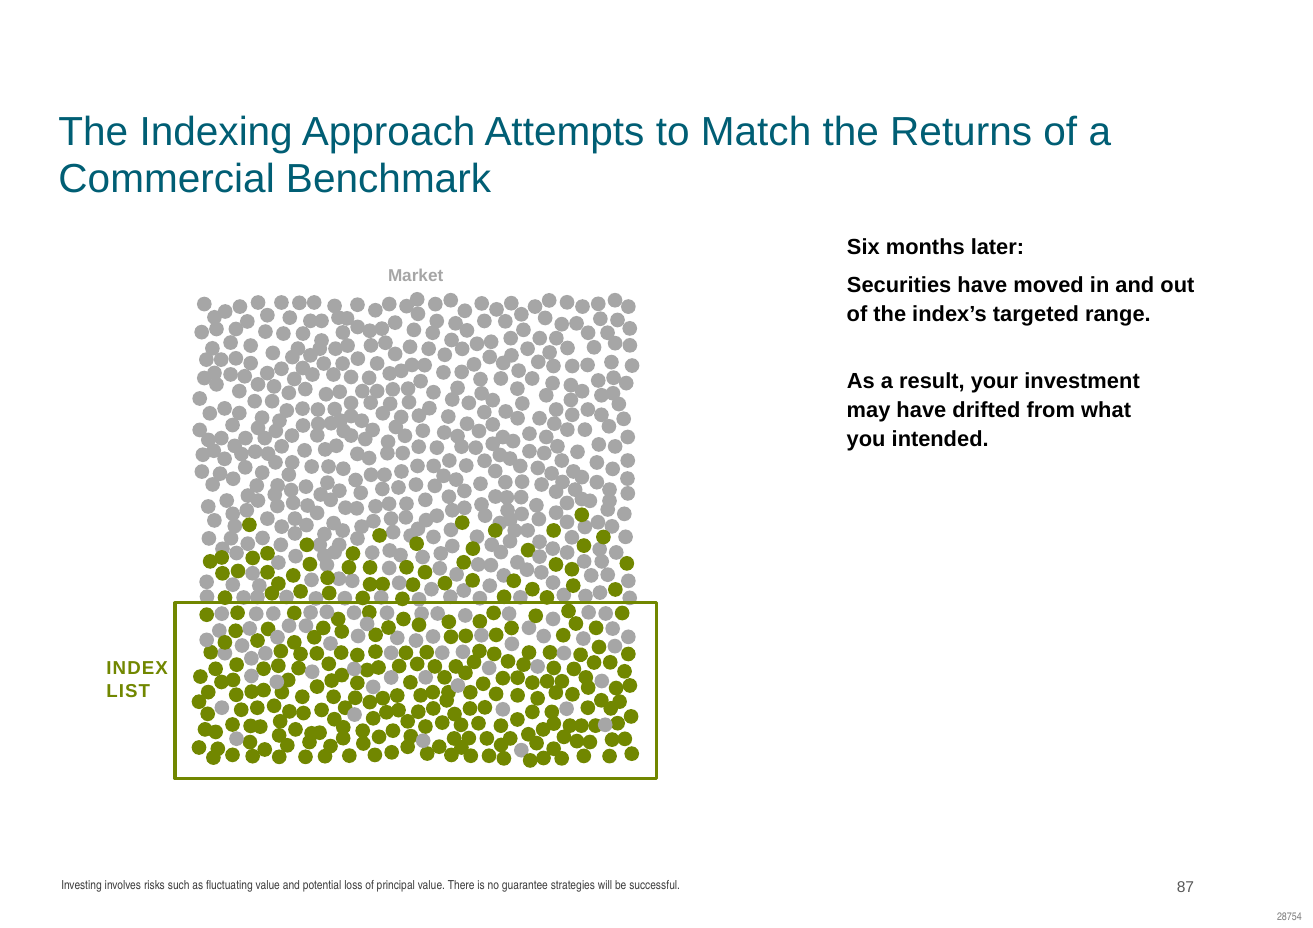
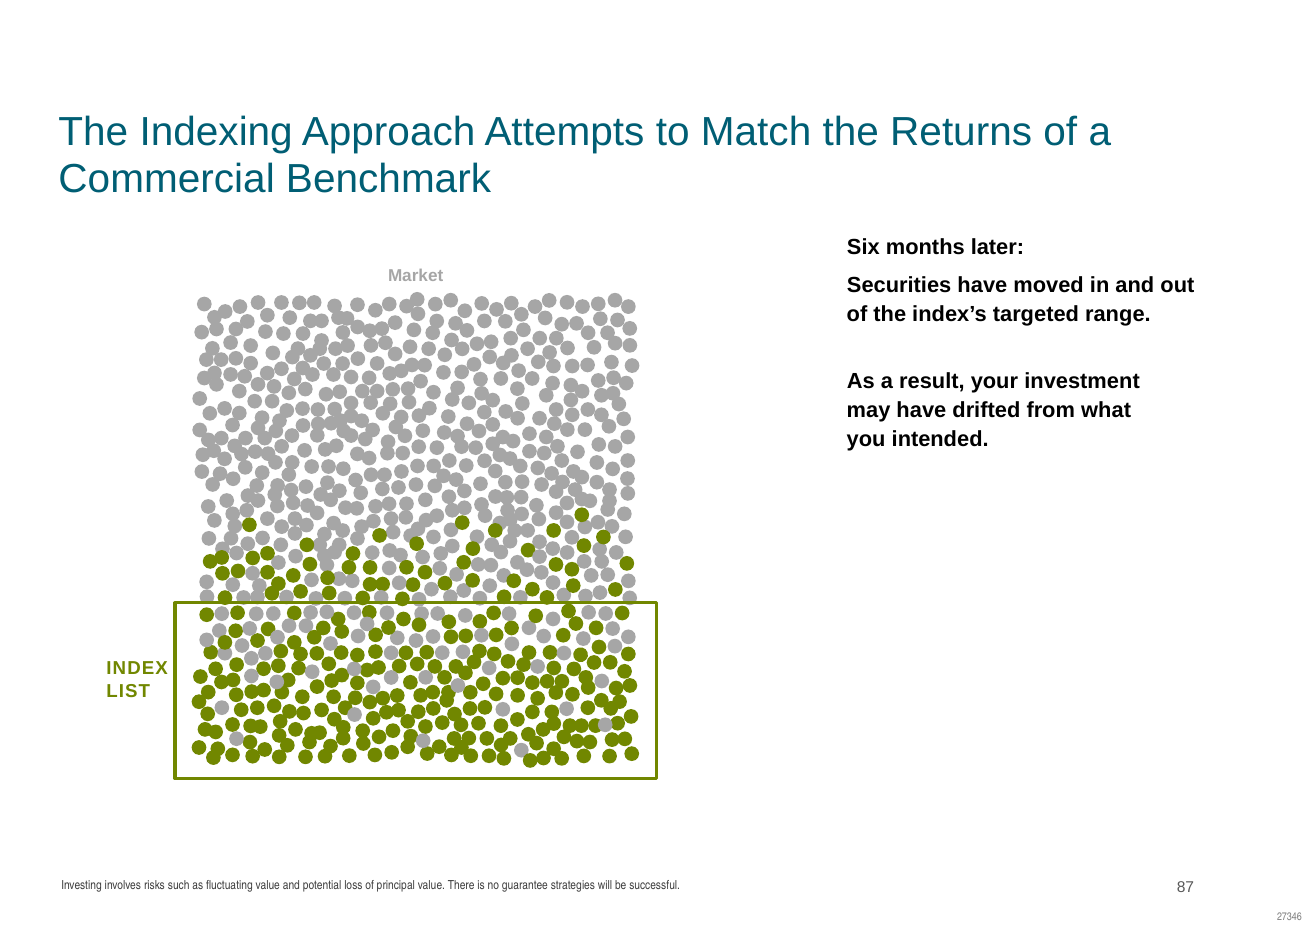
28754: 28754 -> 27346 (1289, 916)
